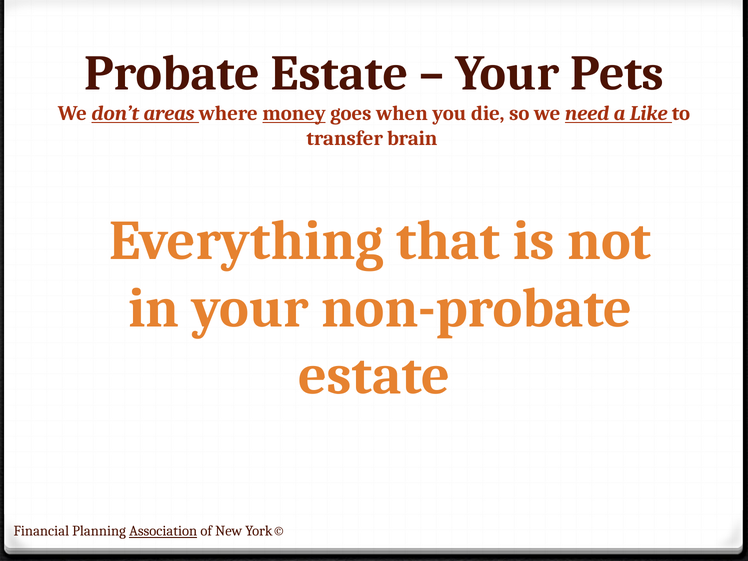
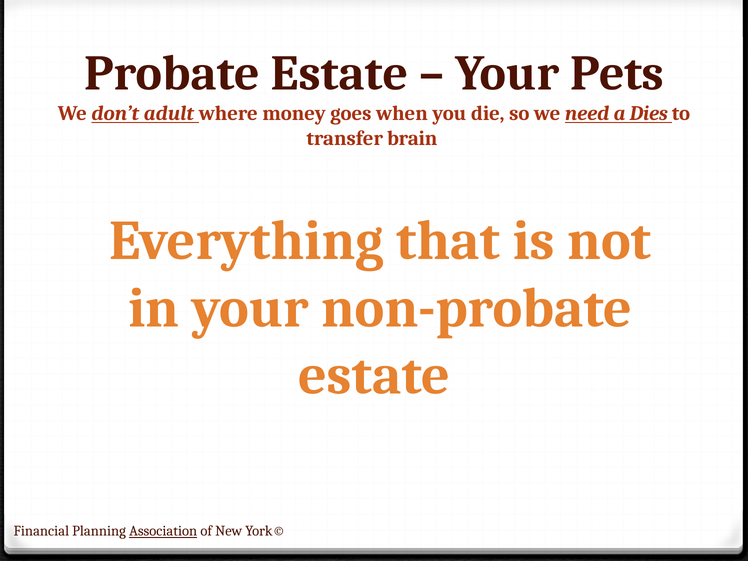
areas: areas -> adult (169, 114)
money underline: present -> none (294, 114)
Like: Like -> Dies (649, 114)
